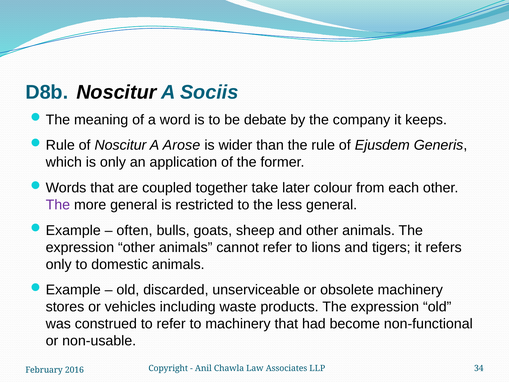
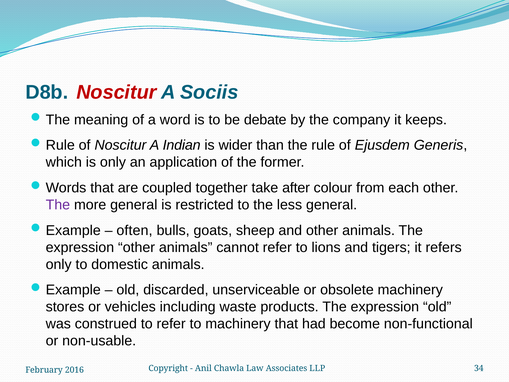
Noscitur colour: black -> red (116, 92)
Arose: Arose -> Indian (182, 145)
later: later -> after (296, 188)
